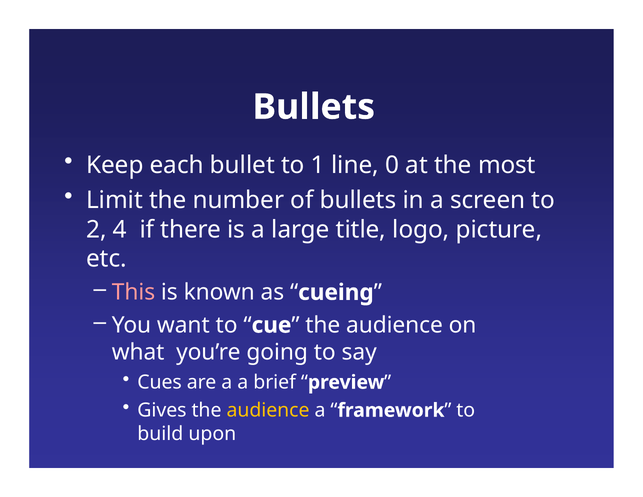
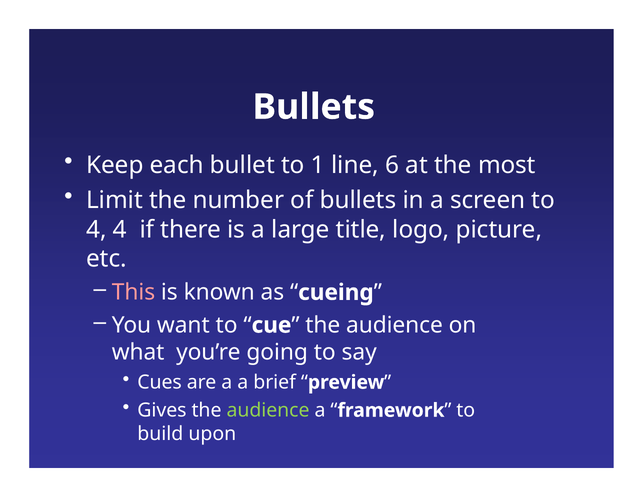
0: 0 -> 6 (392, 165)
2: 2 -> 4 (96, 230)
audience colour: yellow -> light green (268, 410)
